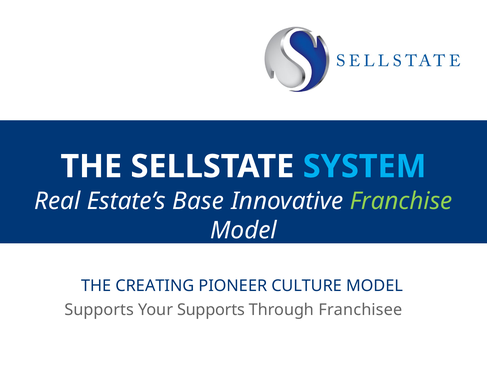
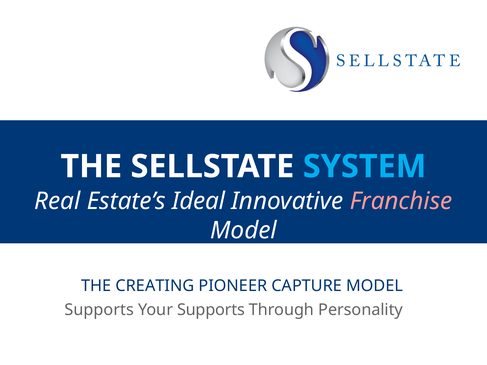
Base: Base -> Ideal (198, 201)
Franchise colour: light green -> pink (401, 201)
CULTURE: CULTURE -> CAPTURE (307, 286)
Franchisee: Franchisee -> Personality (361, 310)
